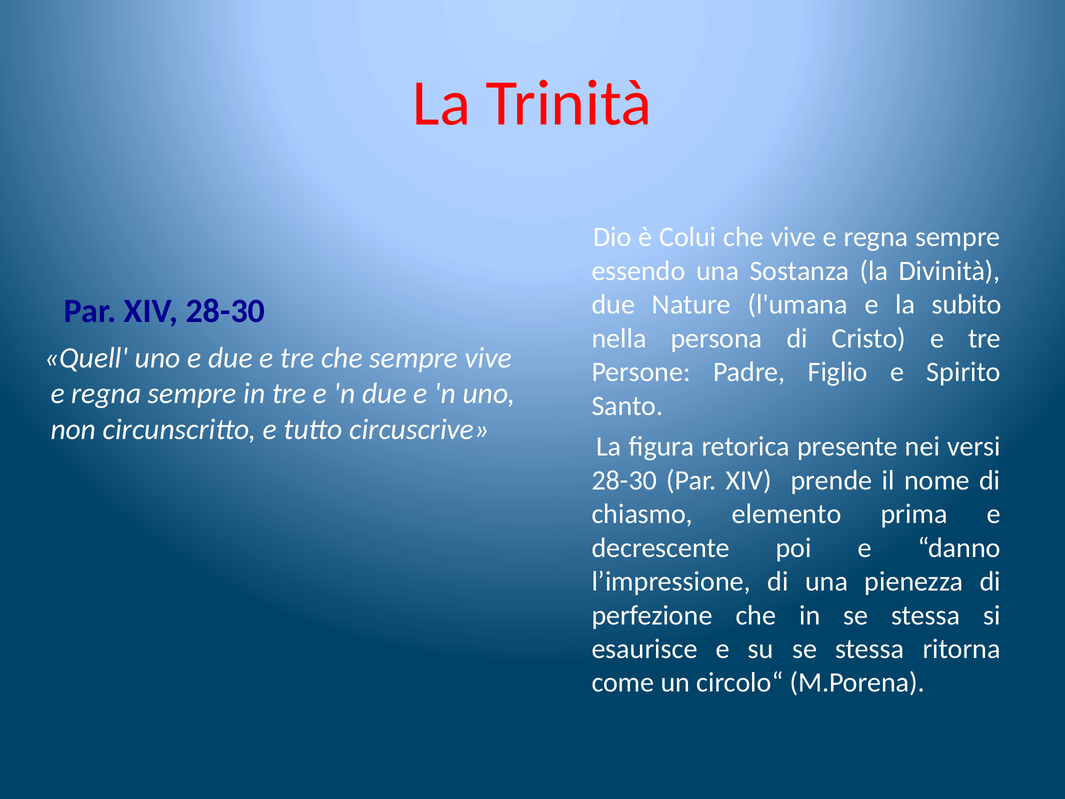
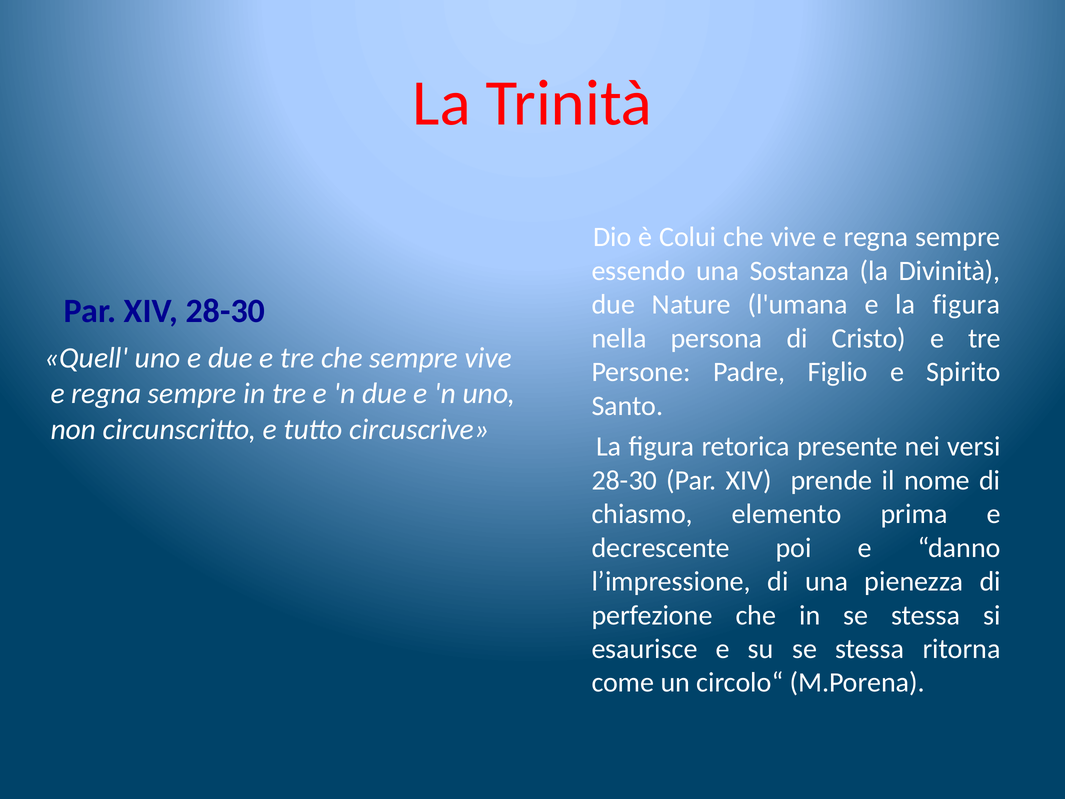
e la subito: subito -> figura (966, 305)
